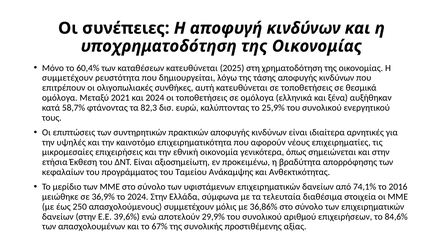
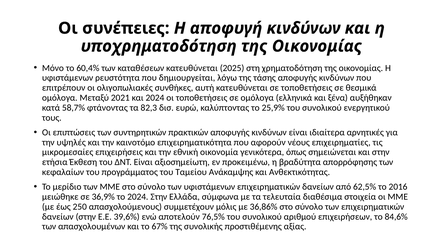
συμμετέχουν: συμμετέχουν -> υφιστάμενων (68, 78)
74,1%: 74,1% -> 62,5% (365, 187)
29,9%: 29,9% -> 76,5% (213, 217)
